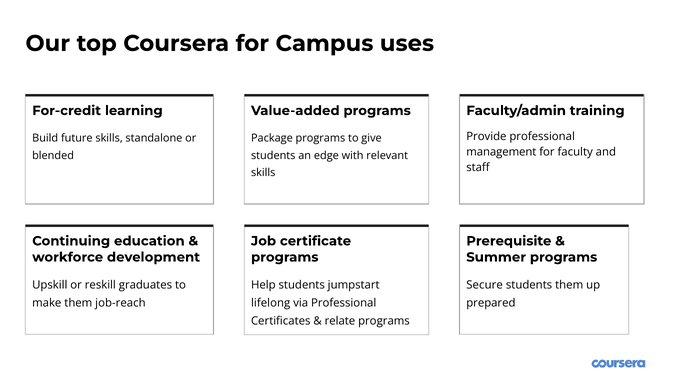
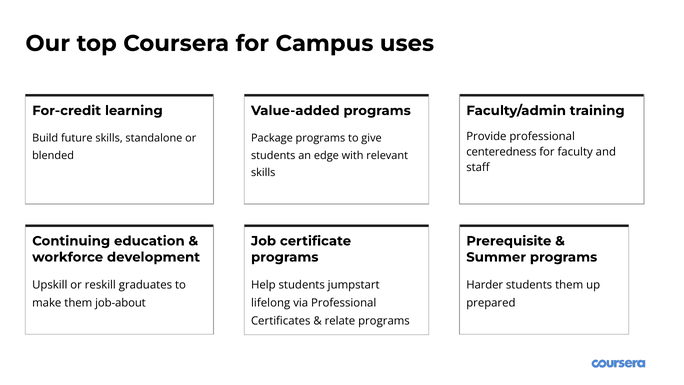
management: management -> centeredness (501, 152)
Secure: Secure -> Harder (485, 285)
job-reach: job-reach -> job-about (121, 303)
